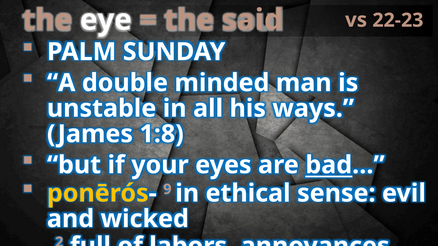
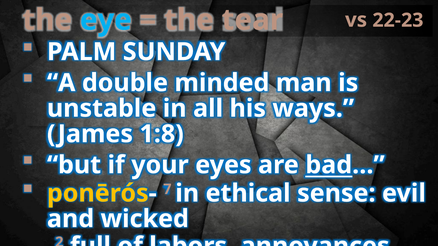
eye colour: white -> light blue (106, 20)
said: said -> tear (252, 20)
9: 9 -> 7 (167, 190)
